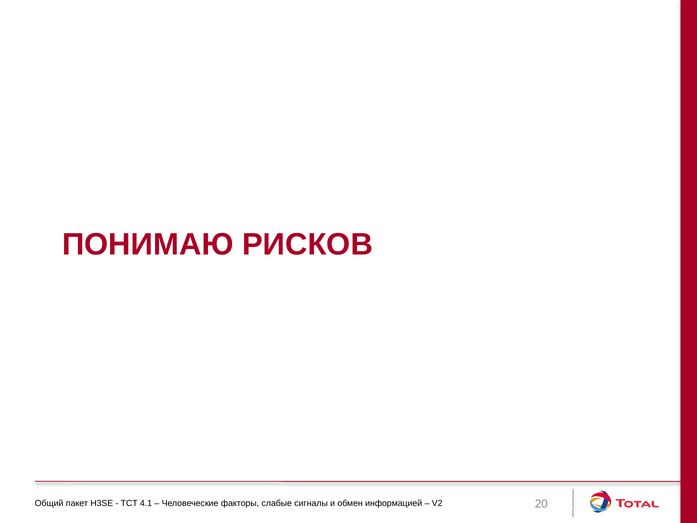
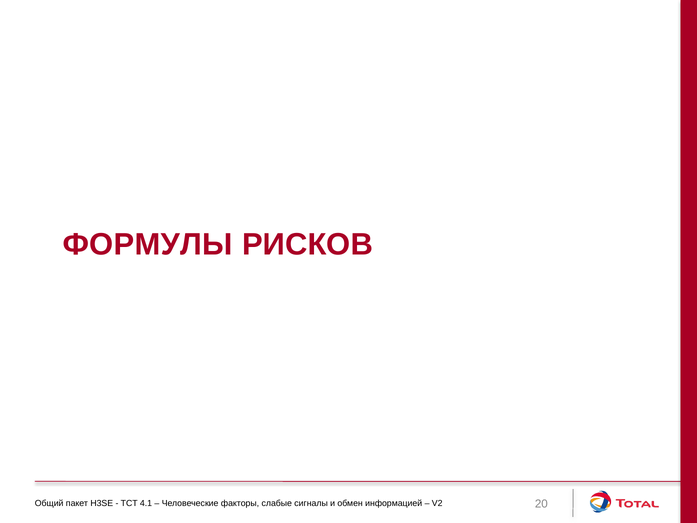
ПОНИМАЮ: ПОНИМАЮ -> ФОРМУЛЫ (148, 244)
